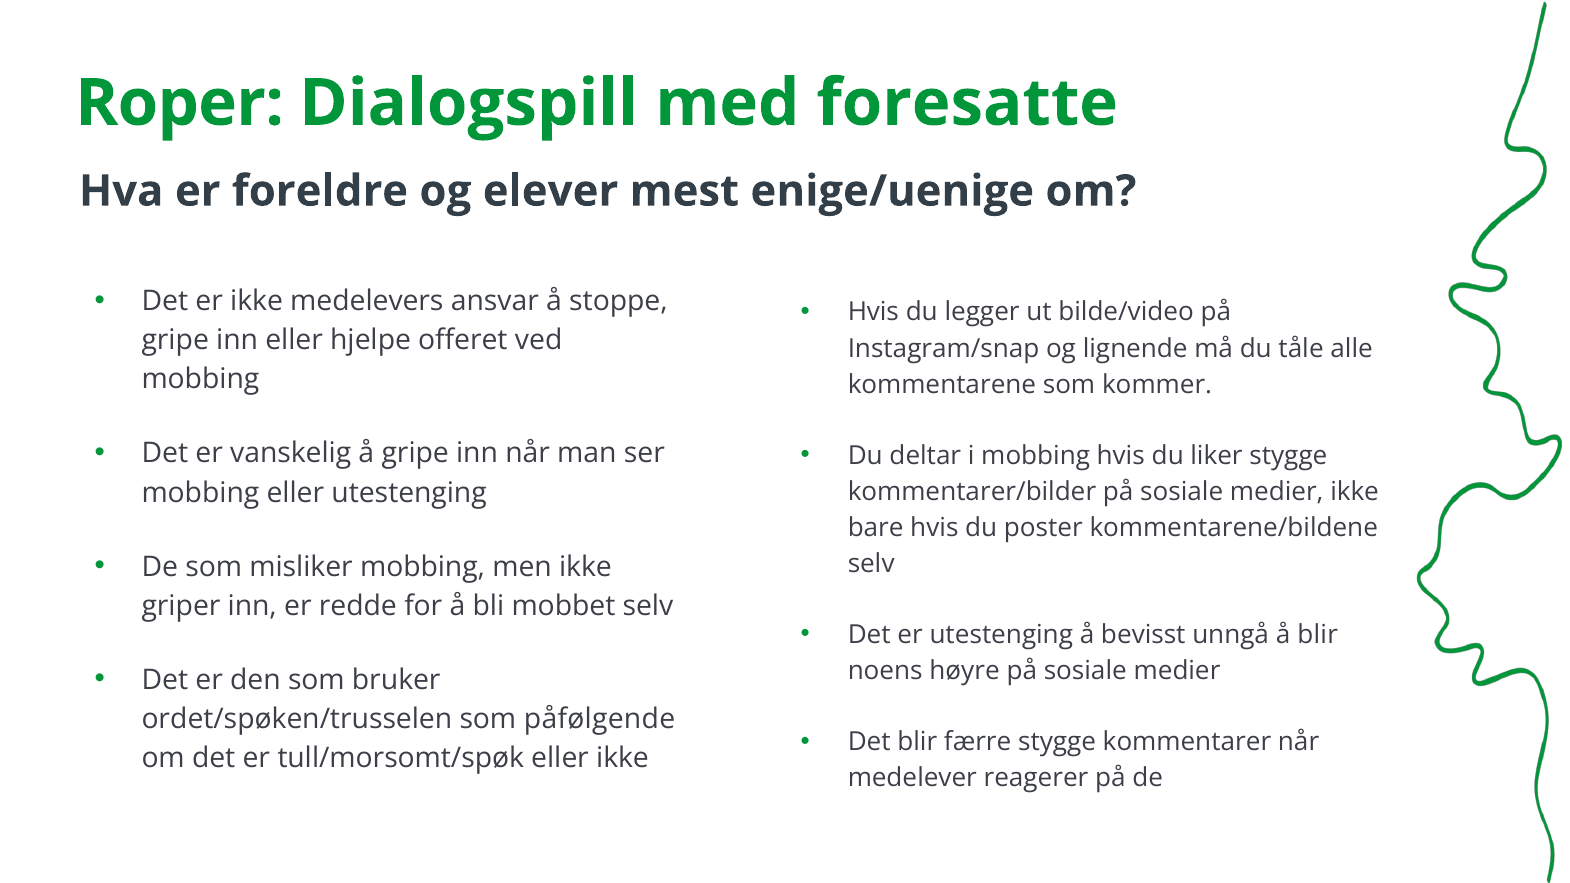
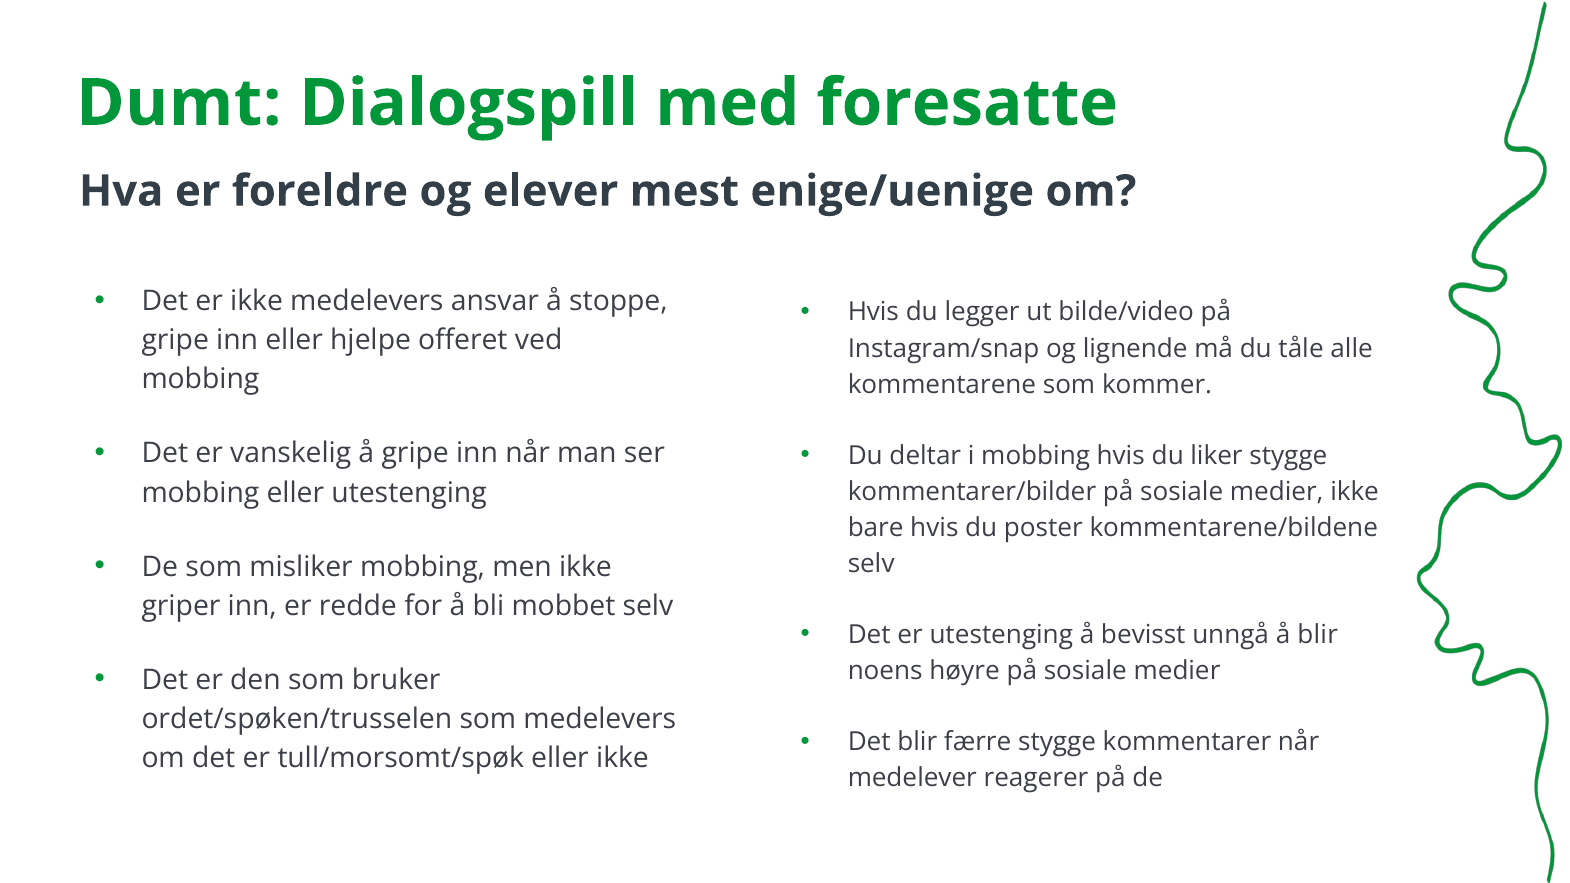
Roper: Roper -> Dumt (179, 103)
som påfølgende: påfølgende -> medelevers (600, 719)
